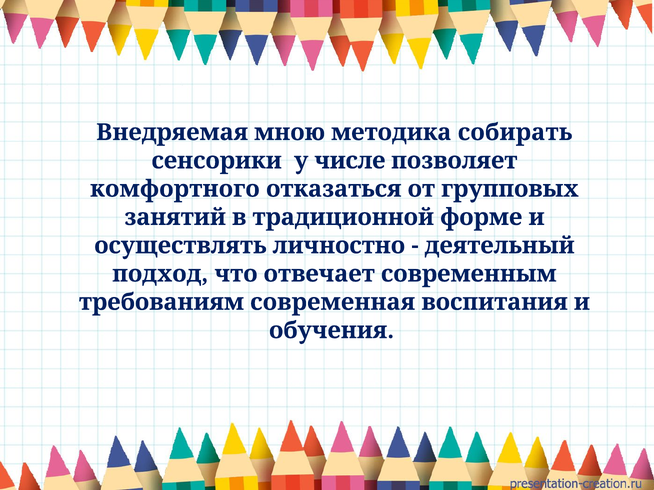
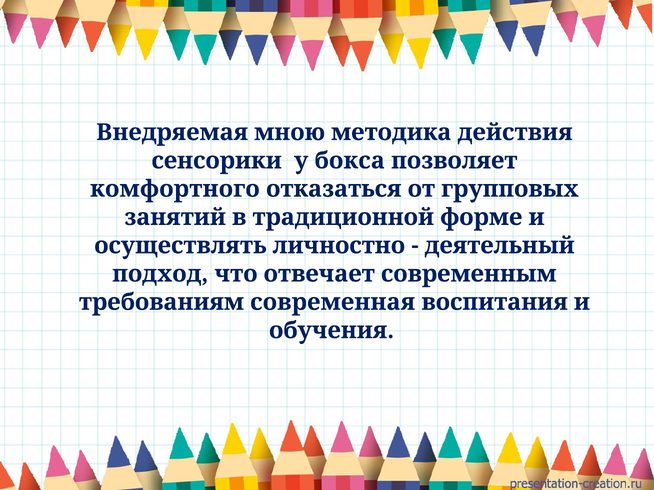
собирать: собирать -> действия (515, 132)
числе: числе -> бокса (350, 161)
